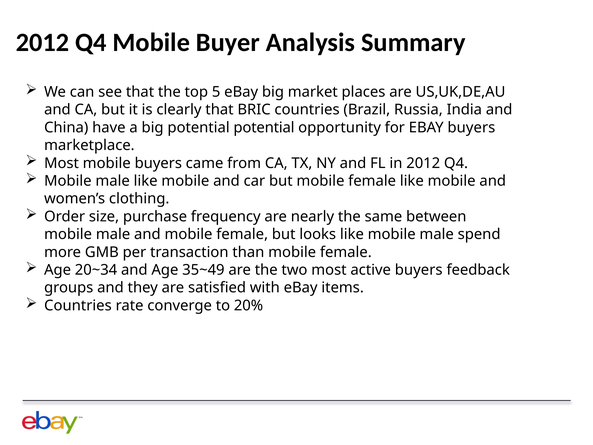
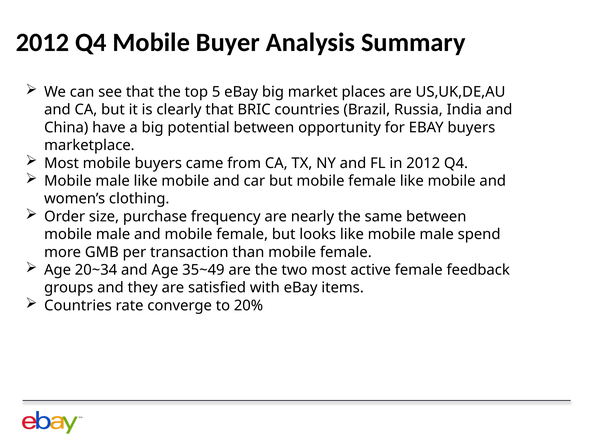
potential potential: potential -> between (264, 127)
active buyers: buyers -> female (419, 270)
